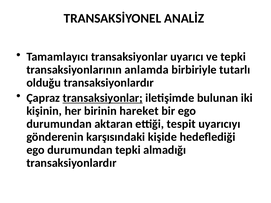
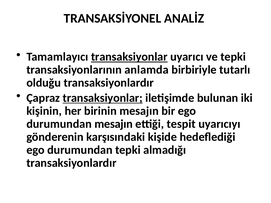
transaksiyonlar underline: none -> present (129, 57)
birinin hareket: hareket -> mesajın (139, 111)
durumundan aktaran: aktaran -> mesajın (114, 124)
